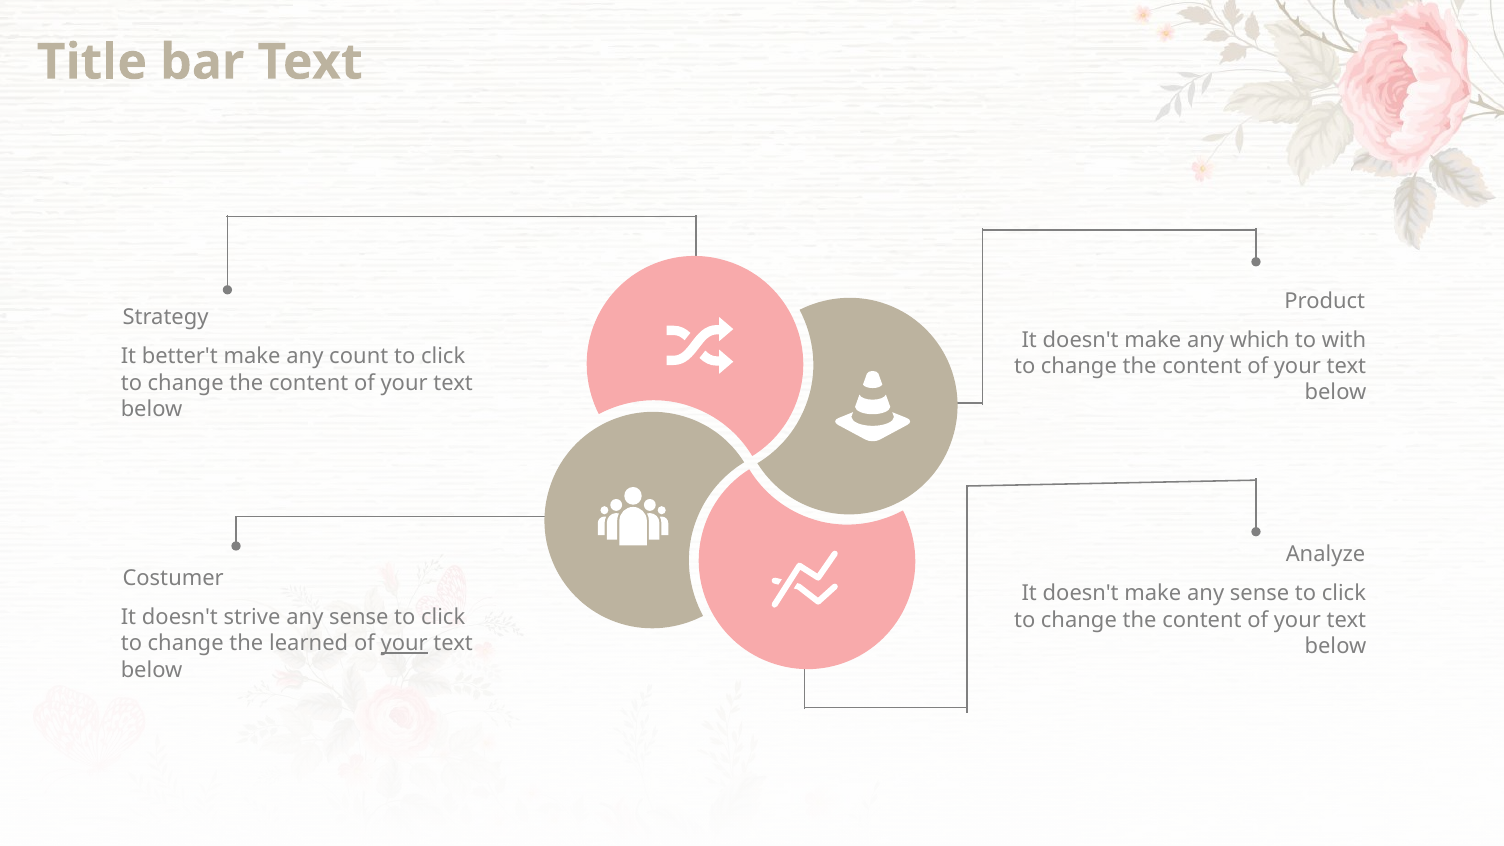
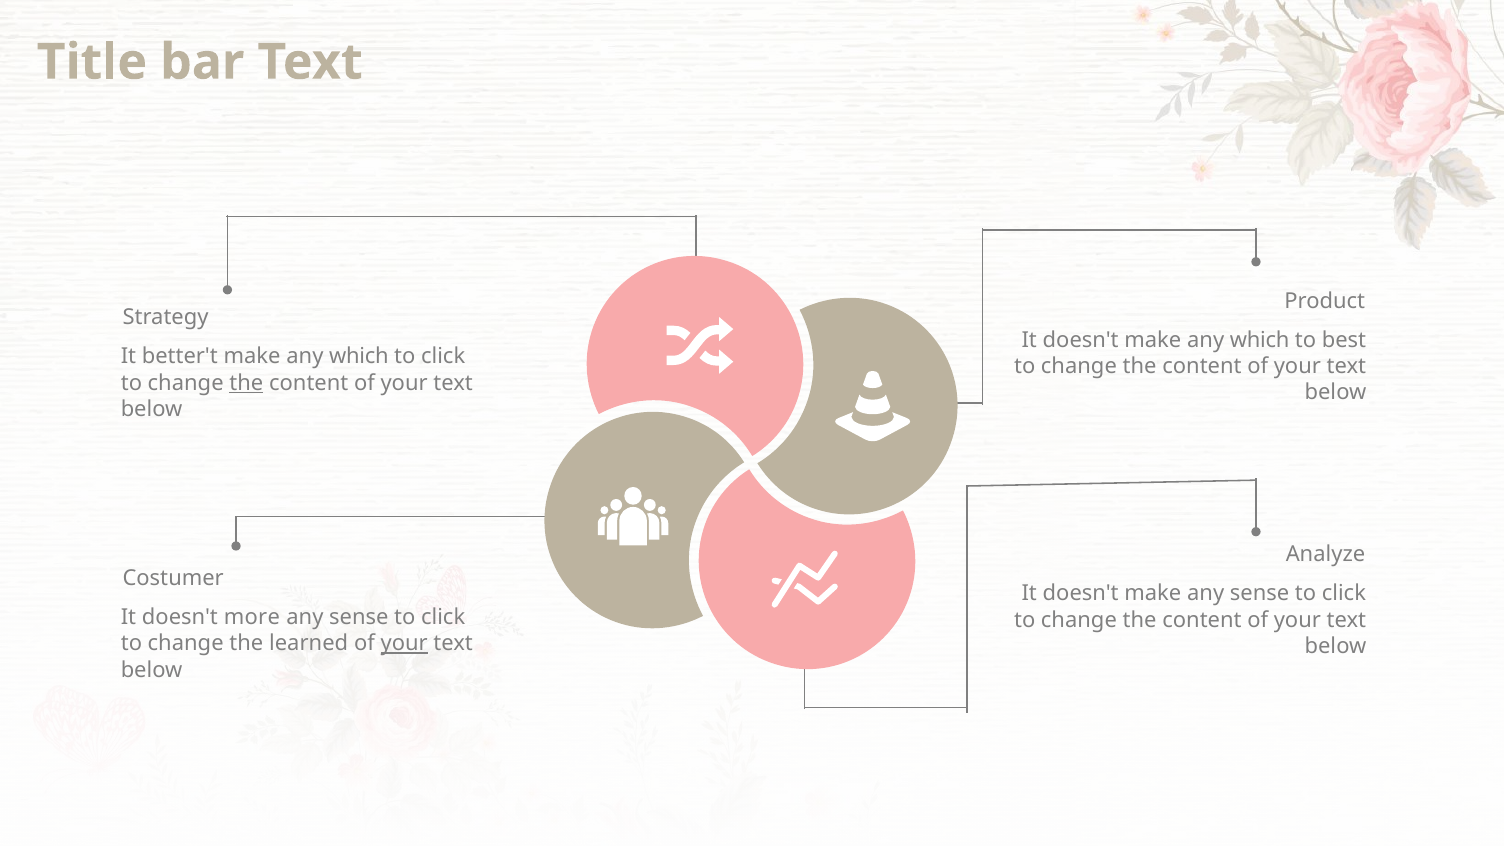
with: with -> best (1344, 340)
count: count -> which (359, 357)
the underline: none -> present (246, 383)
strive: strive -> more (252, 617)
